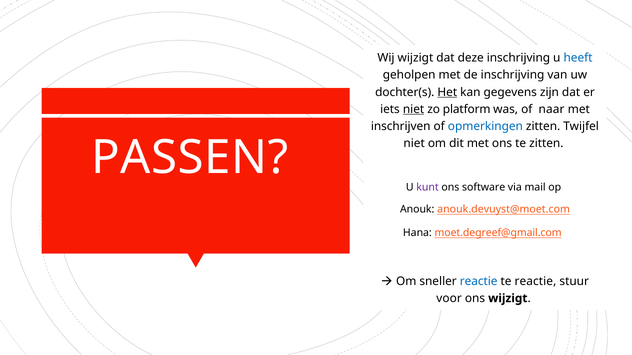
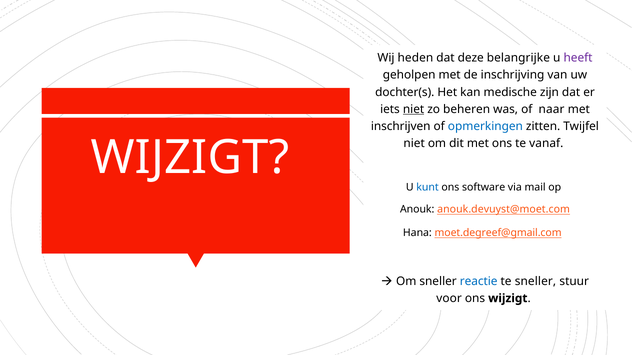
Wij wijzigt: wijzigt -> heden (415, 58)
deze inschrijving: inschrijving -> belangrijke (518, 58)
heeft colour: blue -> purple (578, 58)
Het underline: present -> none (447, 92)
gegevens: gegevens -> medische (510, 92)
platform: platform -> beheren (467, 109)
te zitten: zitten -> vanaf (546, 143)
PASSEN: PASSEN -> WIJZIGT (190, 158)
kunt colour: purple -> blue (428, 188)
te reactie: reactie -> sneller (535, 282)
